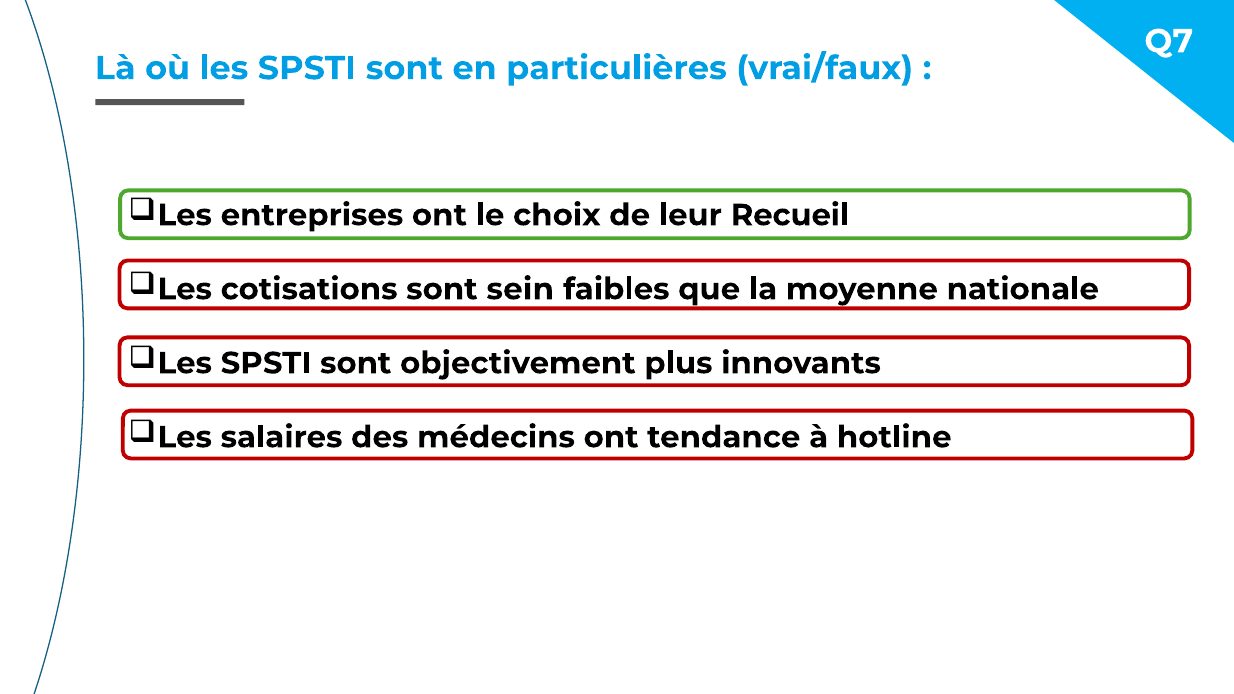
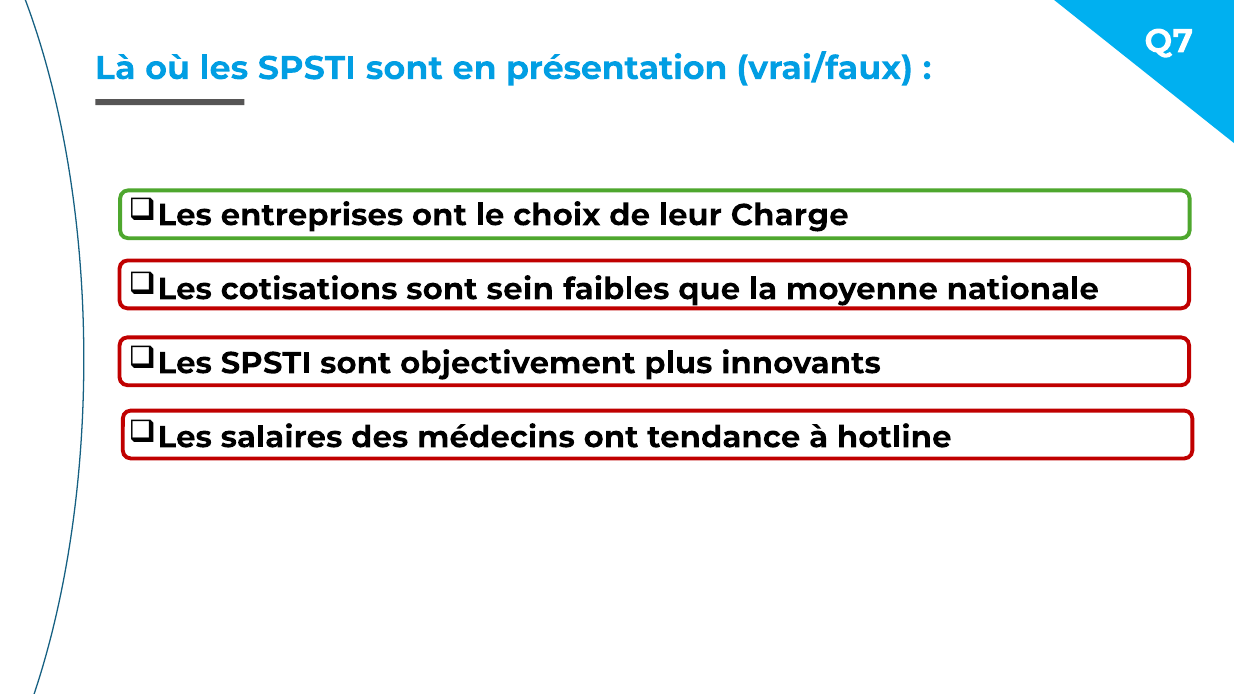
particulières: particulières -> présentation (617, 68)
Recueil: Recueil -> Charge (790, 215)
